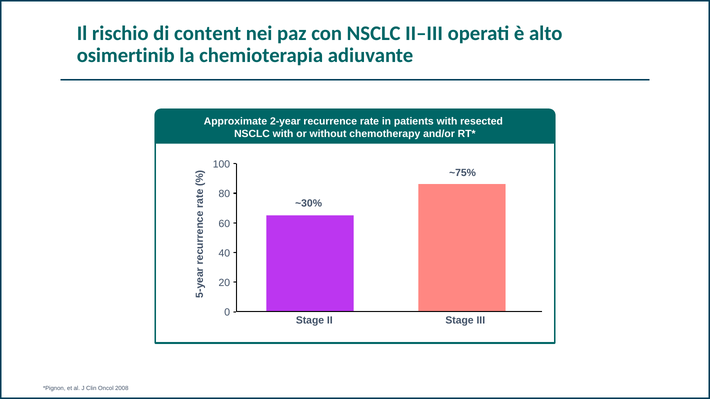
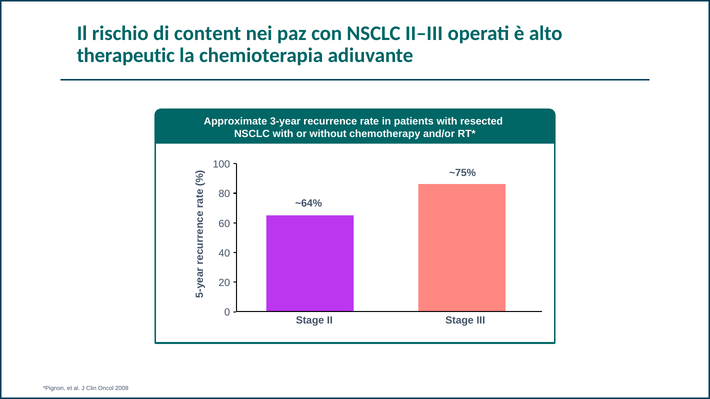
osimertinib: osimertinib -> therapeutic (126, 56)
2-year: 2-year -> 3-year (285, 122)
~30%: ~30% -> ~64% (309, 204)
